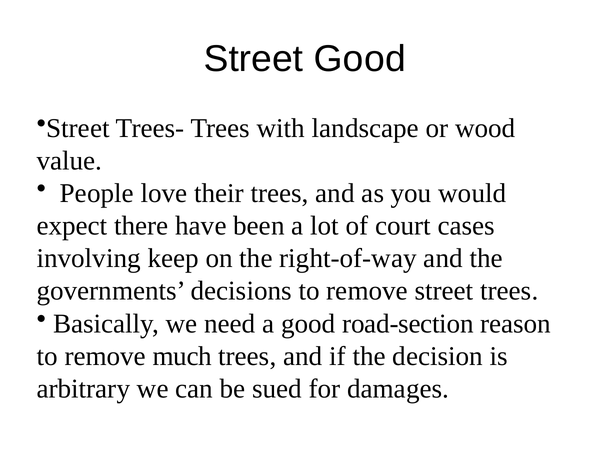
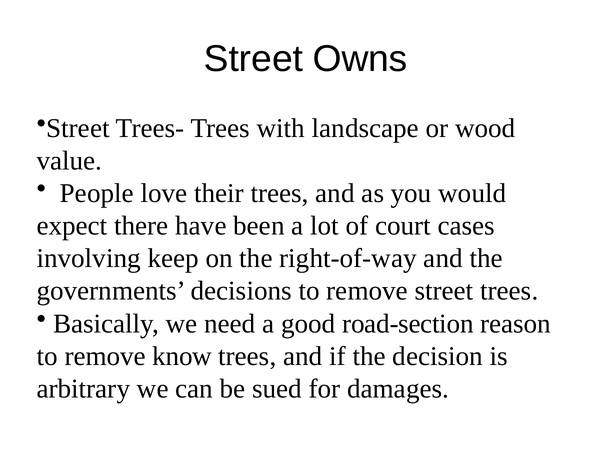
Street Good: Good -> Owns (360, 59)
much: much -> know (182, 356)
